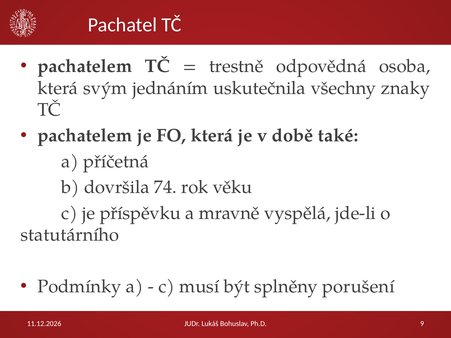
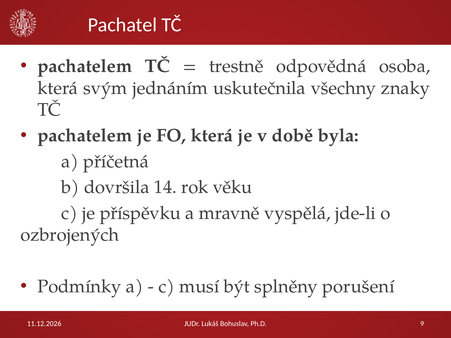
také: také -> byla (338, 136)
74: 74 -> 14 (165, 187)
statutárního: statutárního -> ozbrojených (70, 235)
